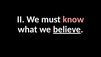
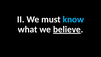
know colour: pink -> light blue (73, 19)
